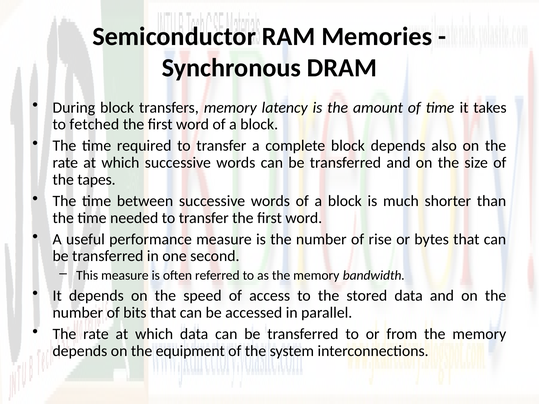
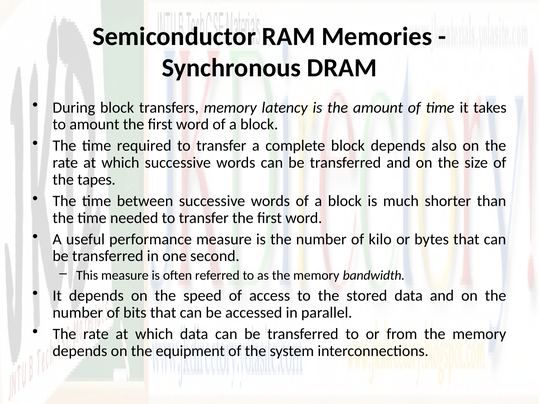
to fetched: fetched -> amount (94, 125)
rise: rise -> kilo (380, 239)
